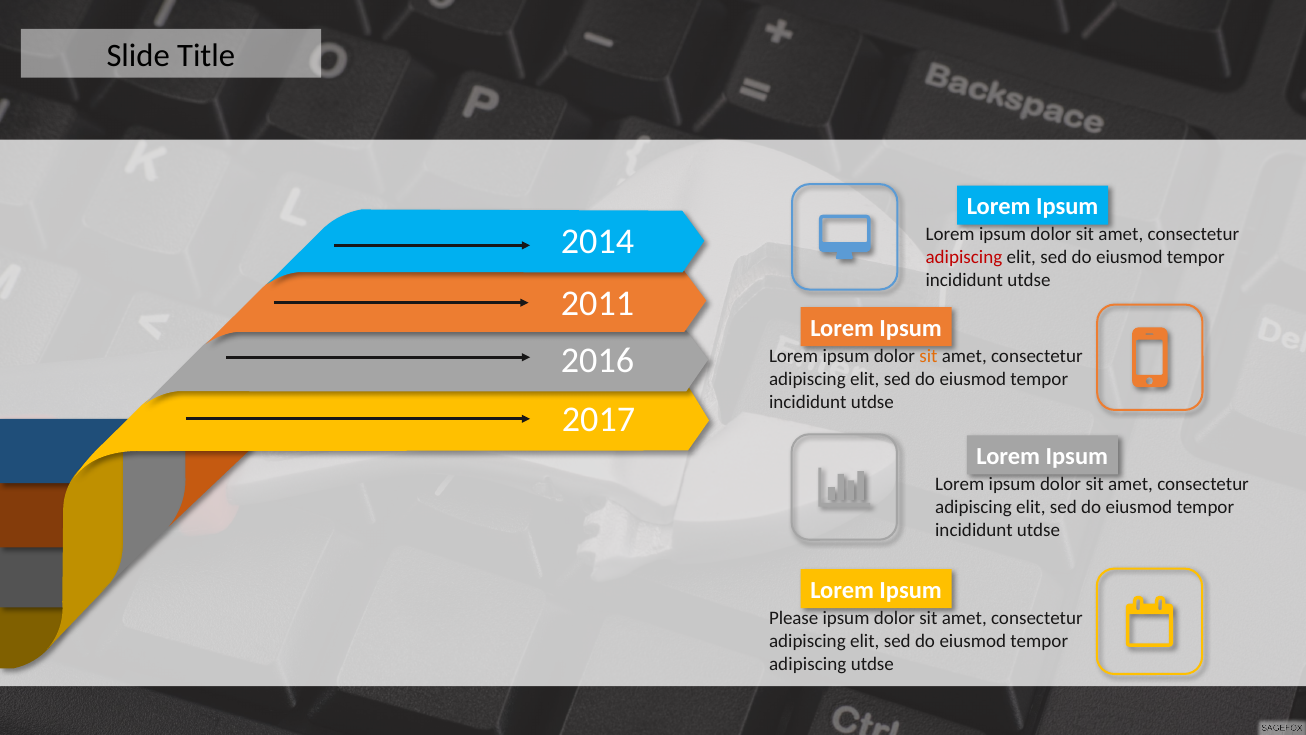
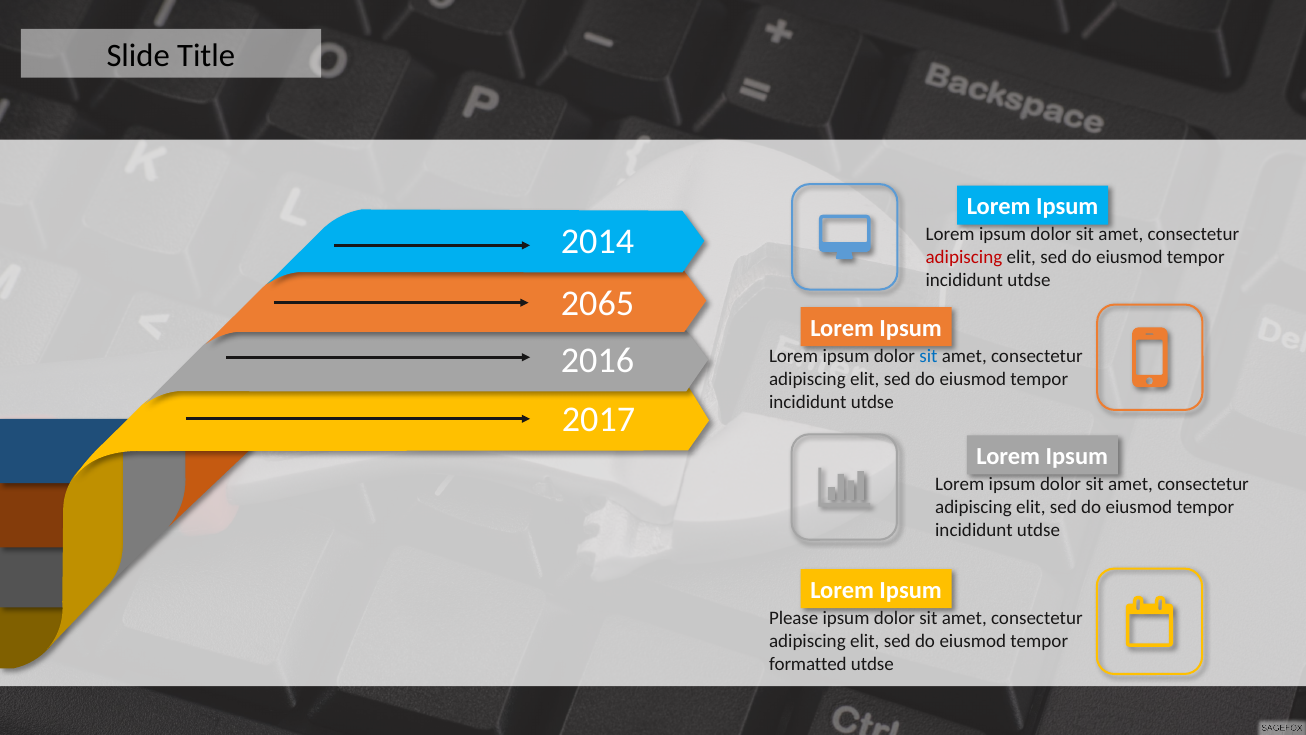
2011: 2011 -> 2065 (598, 303)
sit colour: orange -> blue (928, 356)
adipiscing: adipiscing -> formatted (808, 664)
